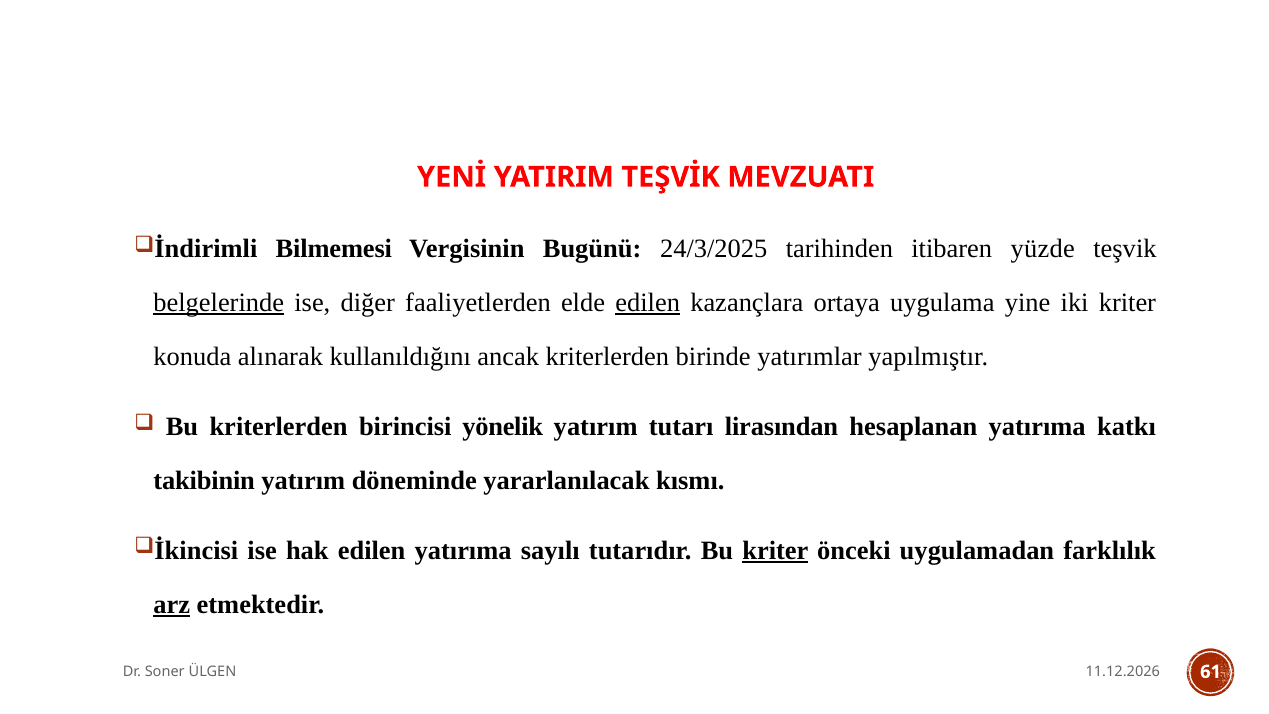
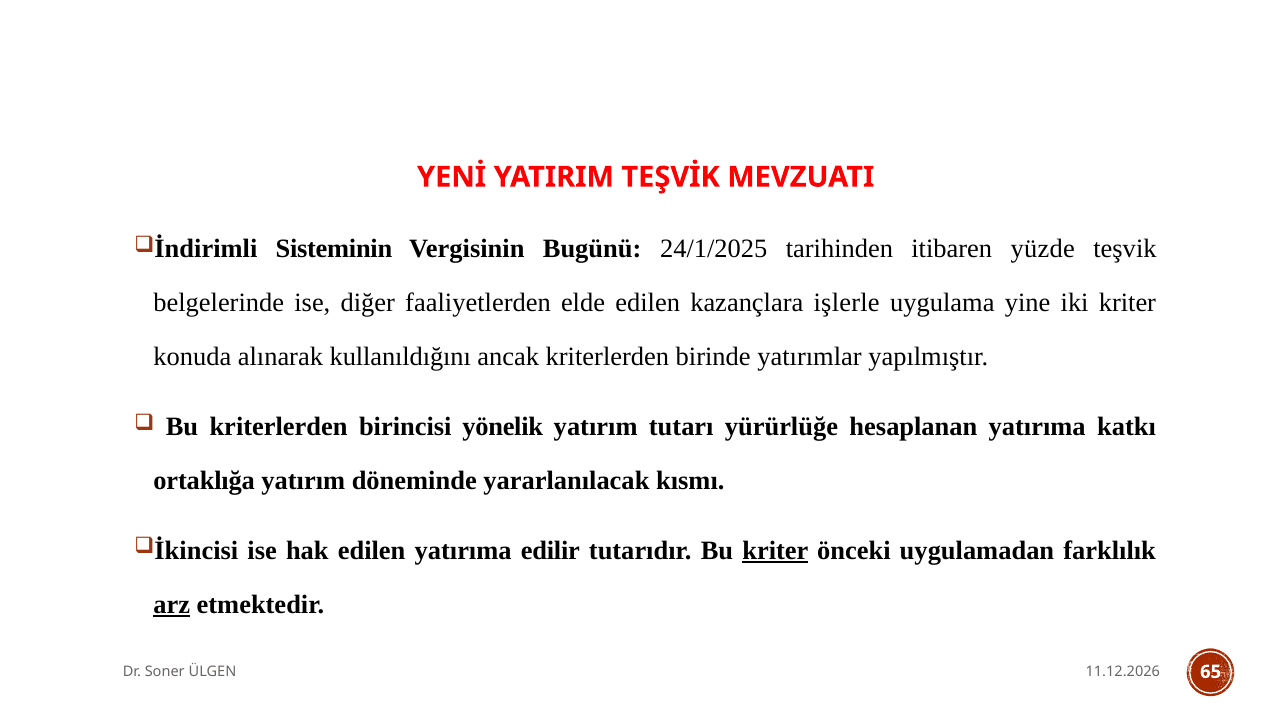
Bilmemesi: Bilmemesi -> Sisteminin (334, 249)
24/3/2025: 24/3/2025 -> 24/1/2025 (714, 249)
belgelerinde underline: present -> none (219, 303)
edilen underline: present -> none (648, 303)
ortaya: ortaya -> işlerle (847, 303)
lirasından: lirasından -> yürürlüğe (781, 426)
takibinin: takibinin -> ortaklığa (204, 480)
sayılı: sayılı -> edilir (550, 550)
61: 61 -> 65 (1211, 672)
